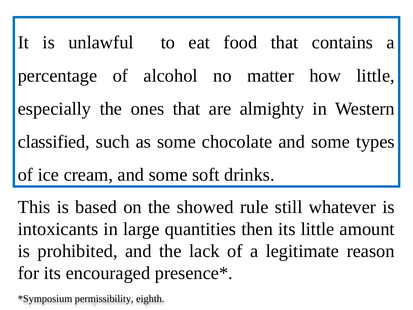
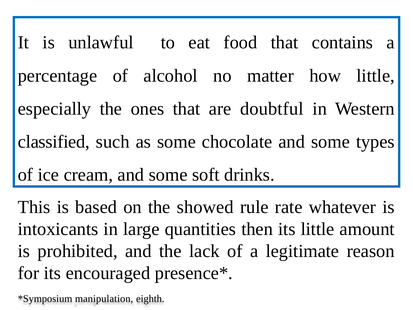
almighty: almighty -> doubtful (272, 109)
still: still -> rate (289, 207)
permissibility: permissibility -> manipulation (104, 299)
